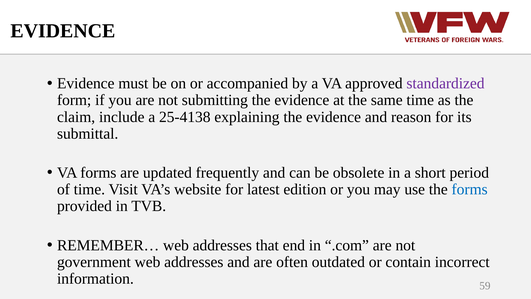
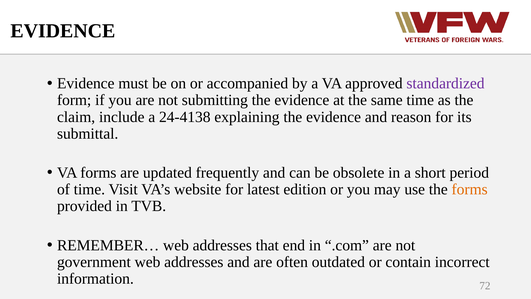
25-4138: 25-4138 -> 24-4138 (185, 117)
forms colour: blue -> orange (470, 189)
59: 59 -> 72 (485, 286)
